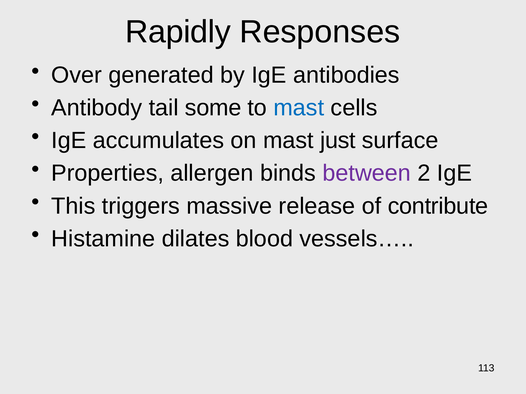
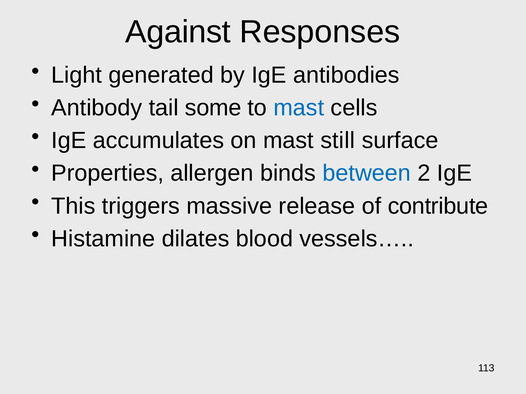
Rapidly: Rapidly -> Against (178, 32)
Over: Over -> Light (77, 75)
just: just -> still (338, 141)
between colour: purple -> blue (367, 174)
